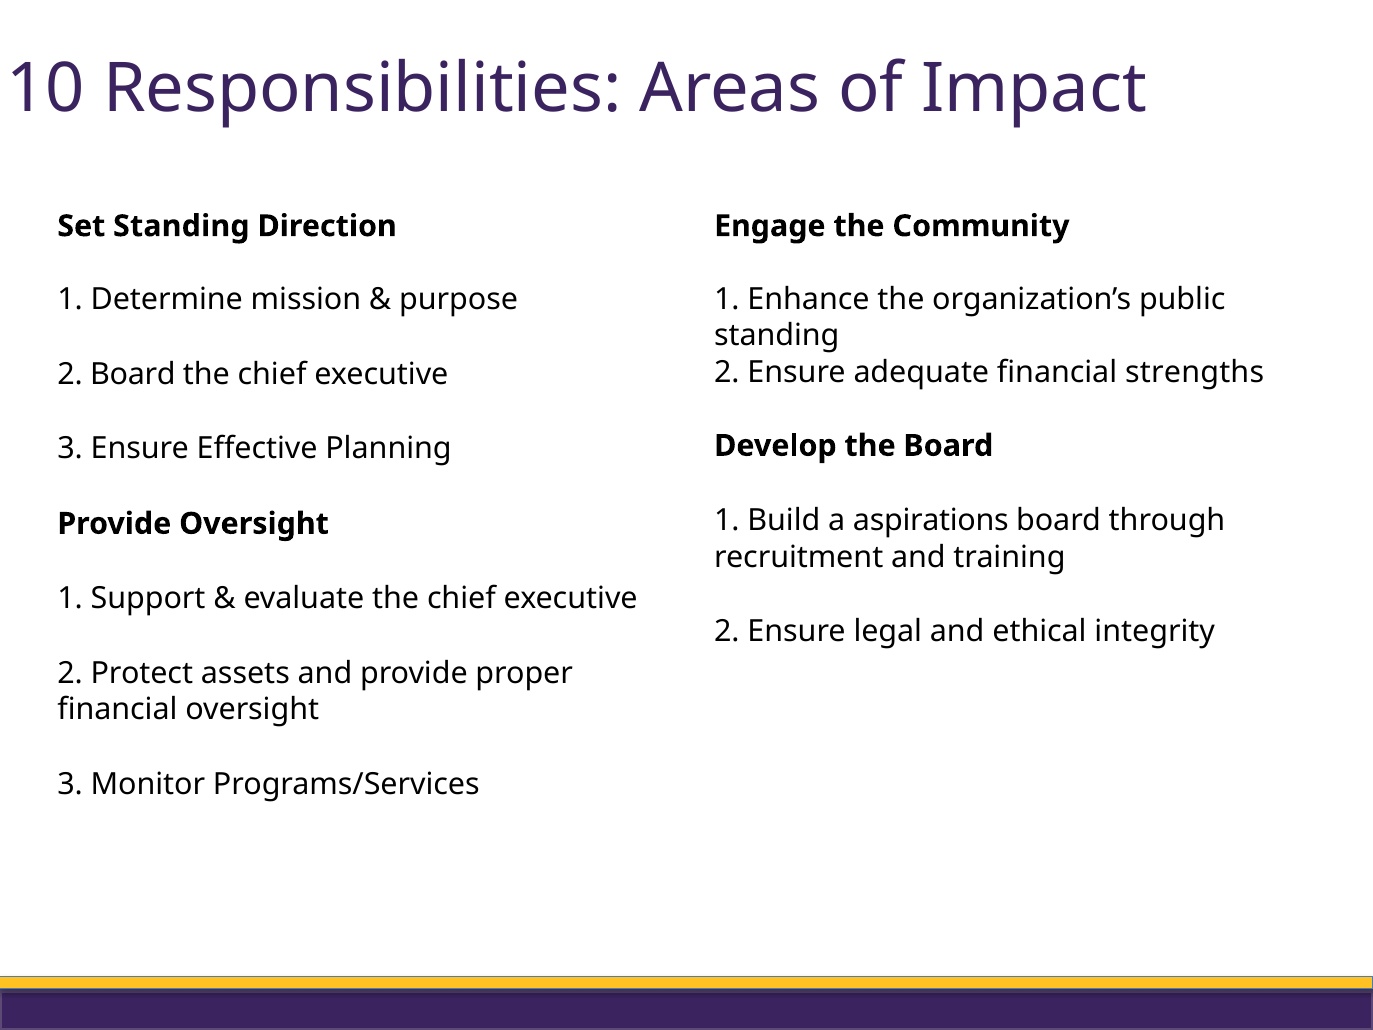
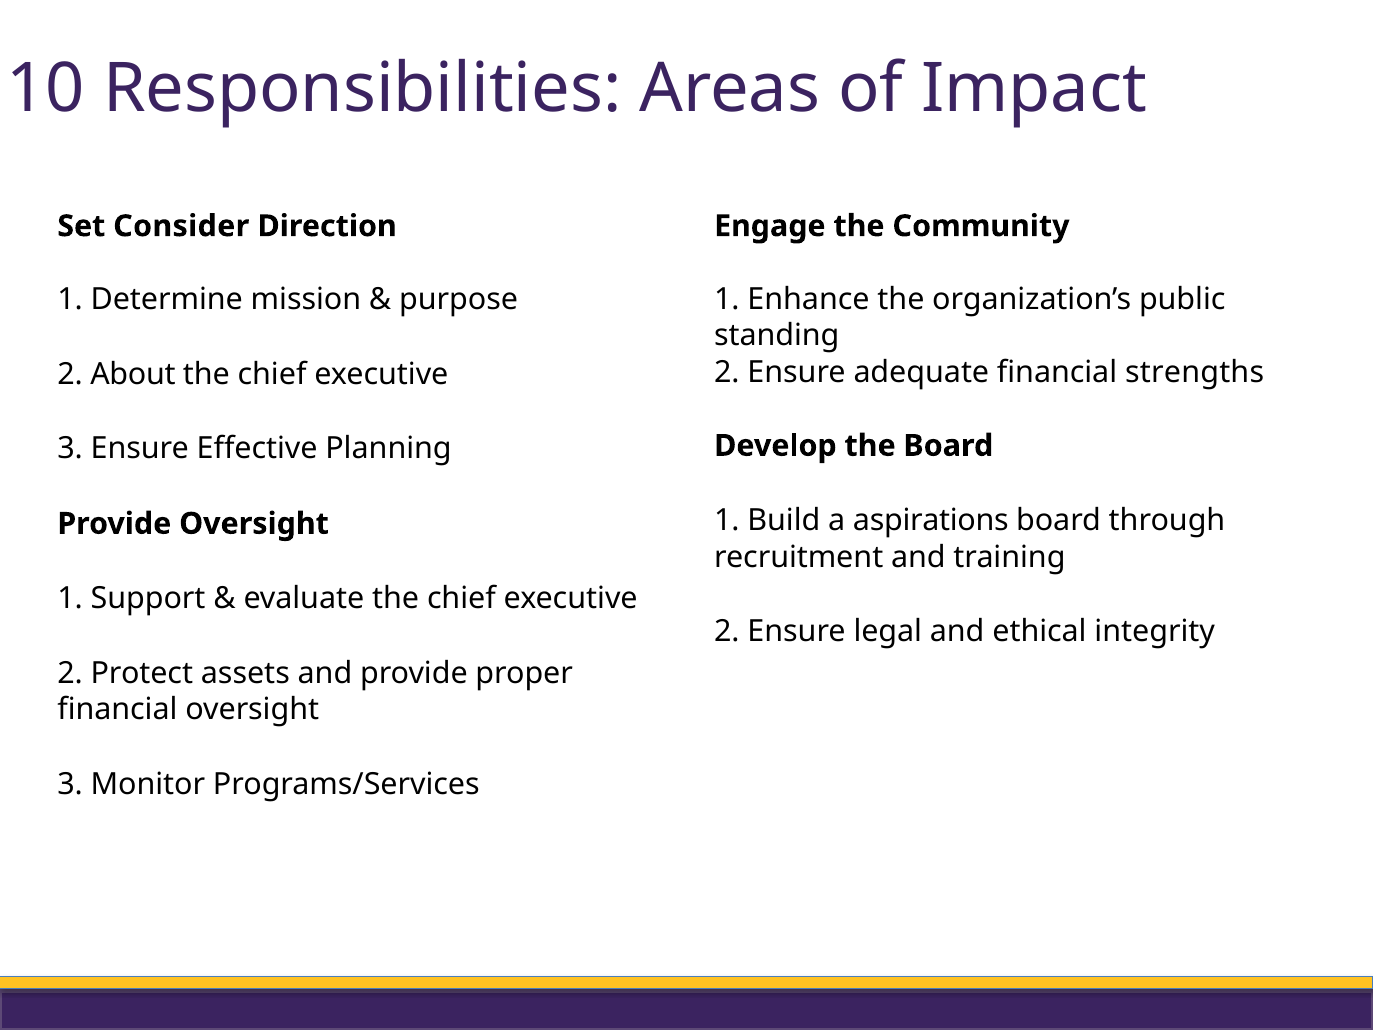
Set Standing: Standing -> Consider (181, 226)
2 Board: Board -> About (133, 374)
